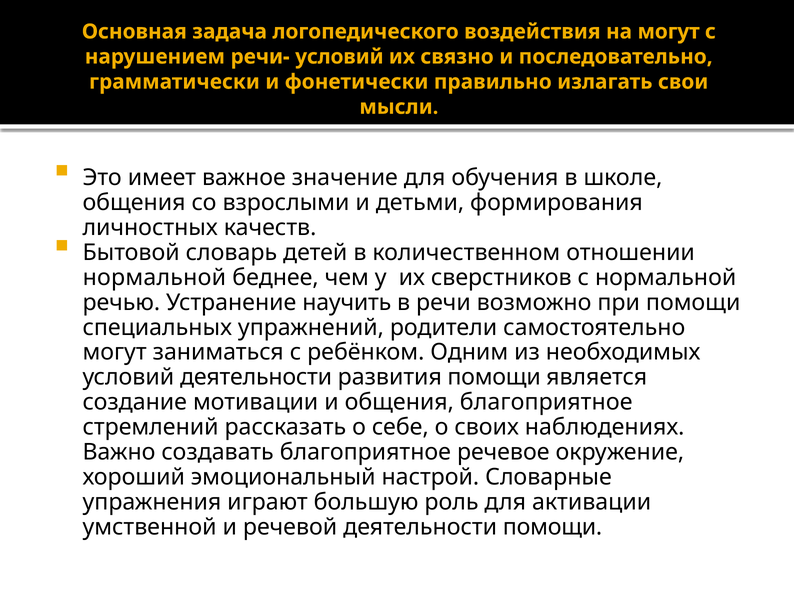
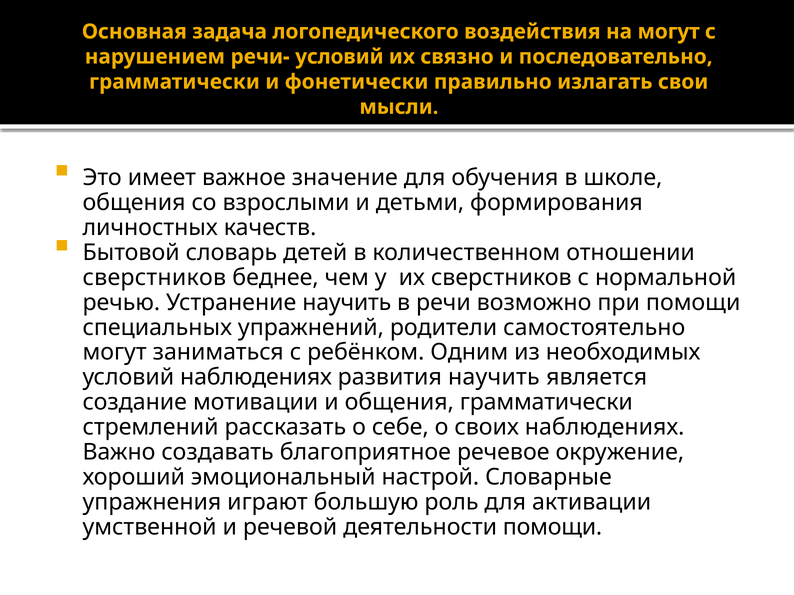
нормальной: нормальной -> сверстников (154, 278)
условий деятельности: деятельности -> наблюдениях (256, 378)
развития помощи: помощи -> научить (494, 378)
общения благоприятное: благоприятное -> грамматически (546, 403)
